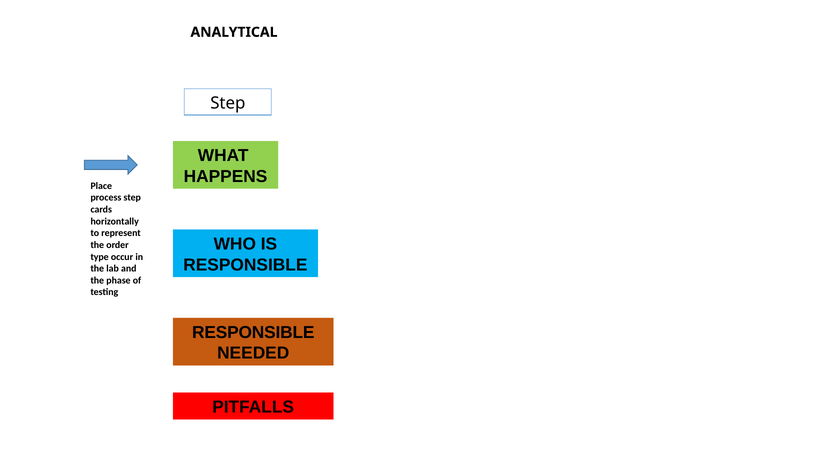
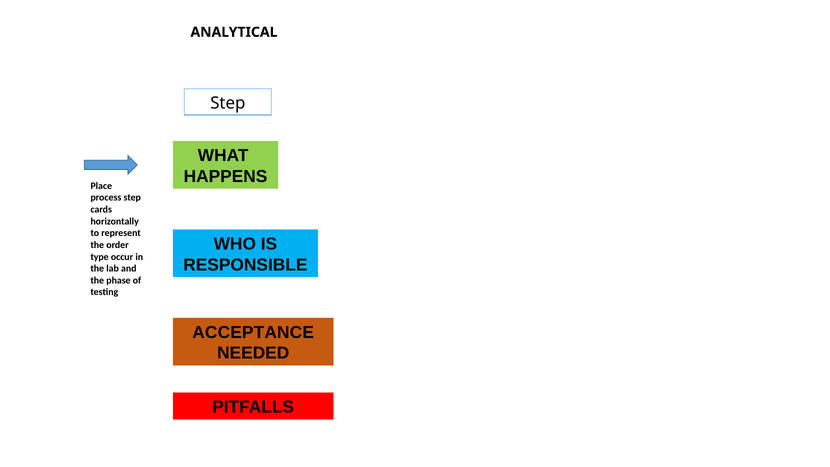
RESPONSIBLE: RESPONSIBLE -> ACCEPTANCE (253, 332)
